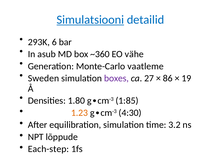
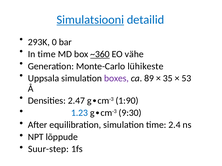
6: 6 -> 0 (54, 42)
In asub: asub -> time (47, 54)
~360 underline: none -> present (100, 54)
vaatleme: vaatleme -> lühikeste (146, 66)
Sweden: Sweden -> Uppsala (44, 79)
27: 27 -> 89 (149, 79)
86: 86 -> 35 (168, 79)
19: 19 -> 53 (186, 79)
1.80: 1.80 -> 2.47 (76, 101)
1:85: 1:85 -> 1:90 (127, 101)
1.23 colour: orange -> blue (79, 113)
4:30: 4:30 -> 9:30 (130, 113)
3.2: 3.2 -> 2.4 (174, 125)
Each-step: Each-step -> Suur-step (48, 149)
